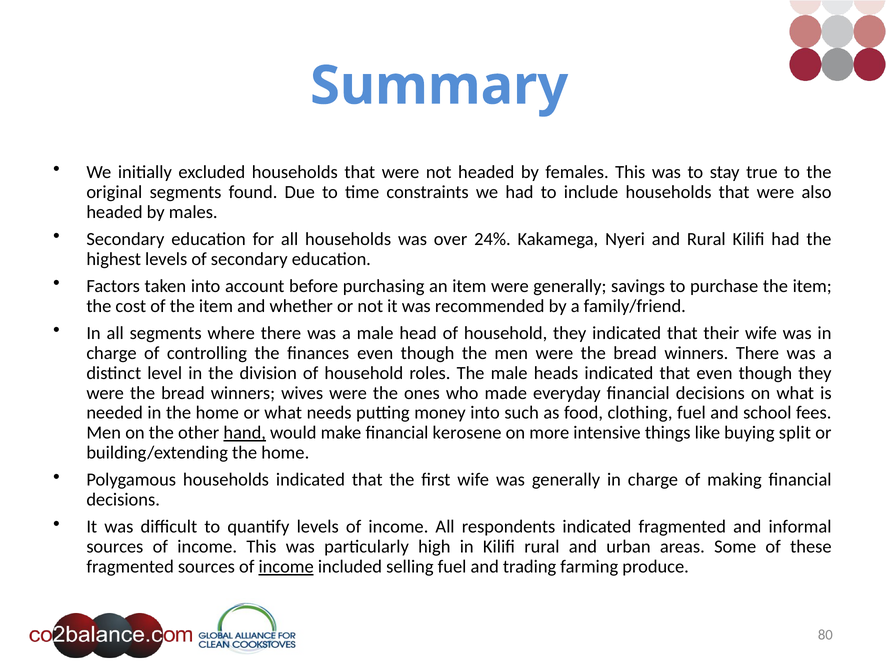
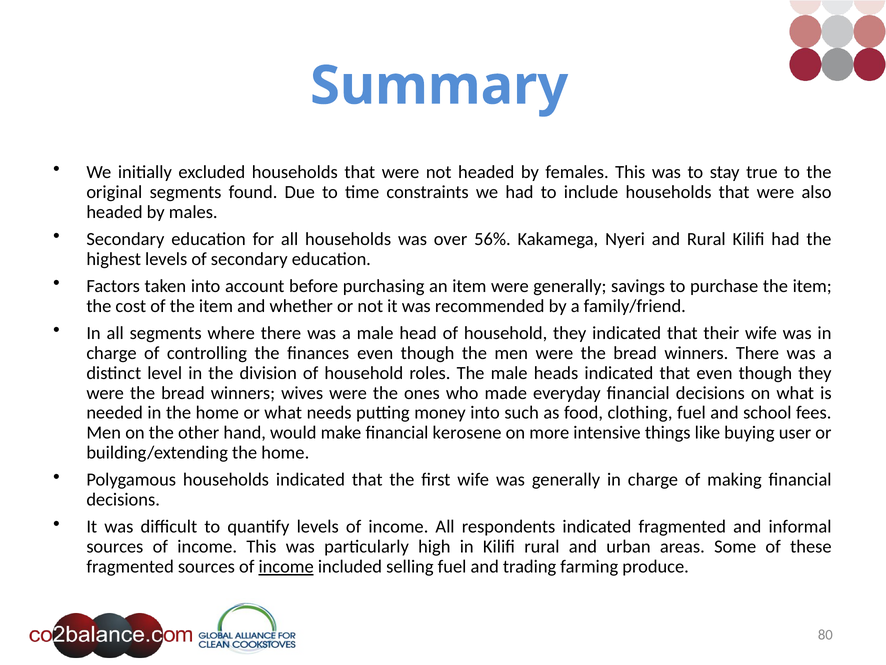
24%: 24% -> 56% (492, 239)
hand underline: present -> none (245, 433)
split: split -> user (795, 433)
